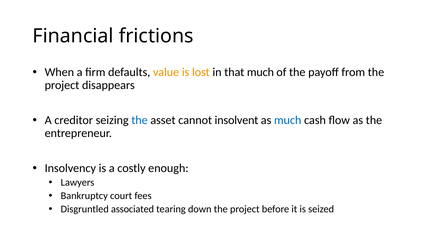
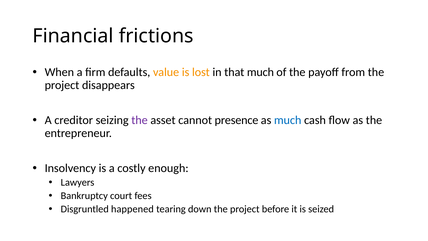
the colour: blue -> purple (140, 120)
insolvent: insolvent -> presence (237, 120)
associated: associated -> happened (132, 209)
